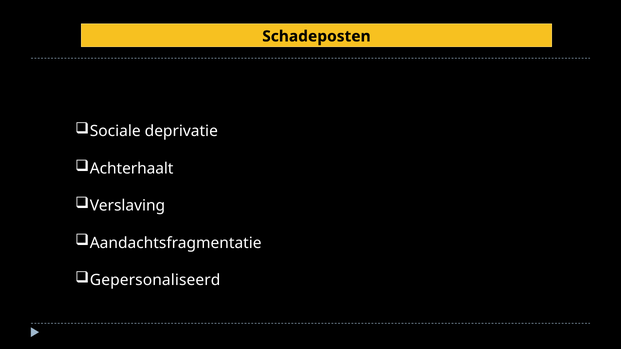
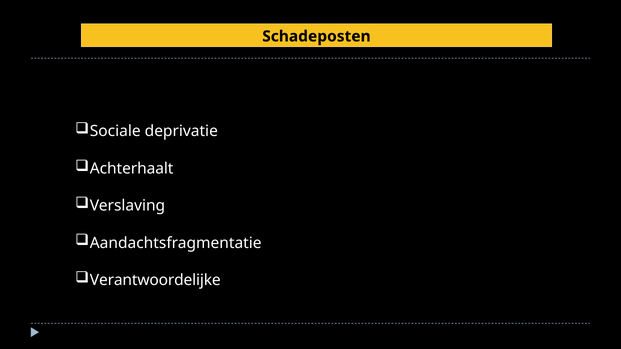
Gepersonaliseerd: Gepersonaliseerd -> Verantwoordelijke (155, 280)
